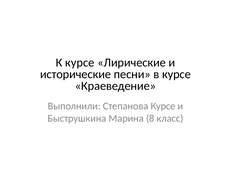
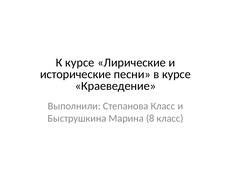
Степанова Курсе: Курсе -> Класс (163, 106)
